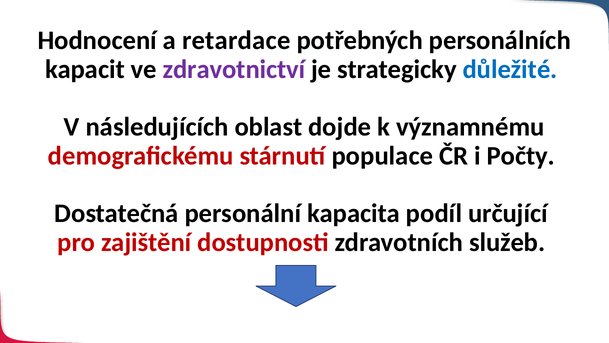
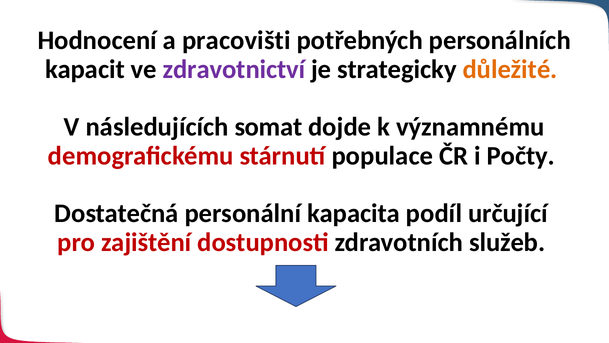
retardace: retardace -> pracovišti (236, 41)
důležité colour: blue -> orange (510, 69)
oblast: oblast -> somat (269, 127)
